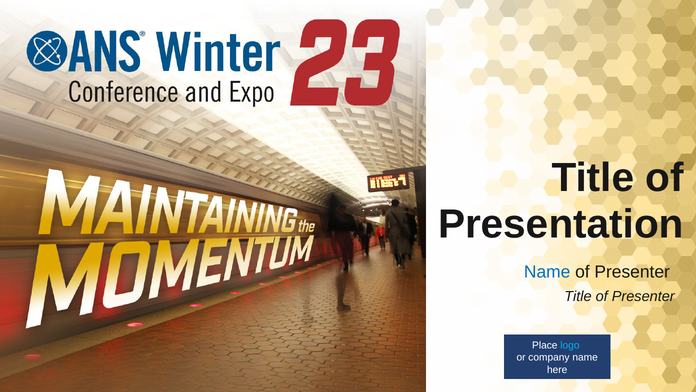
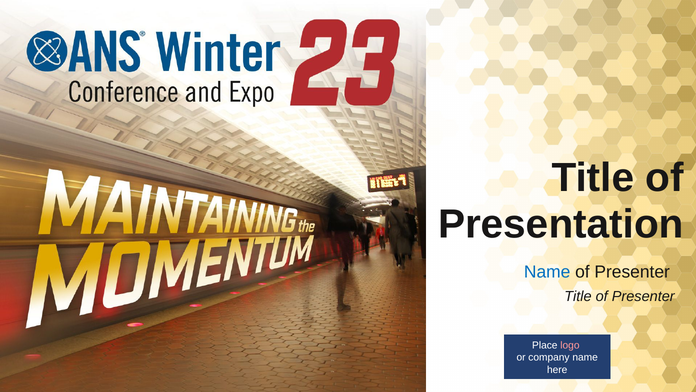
logo colour: light blue -> pink (570, 345)
